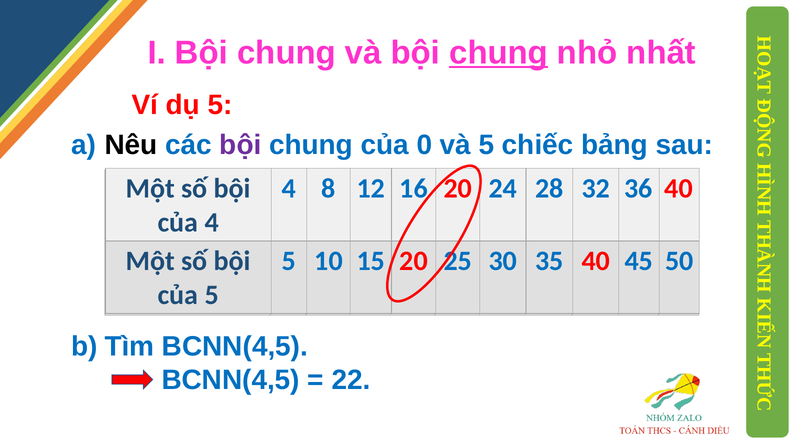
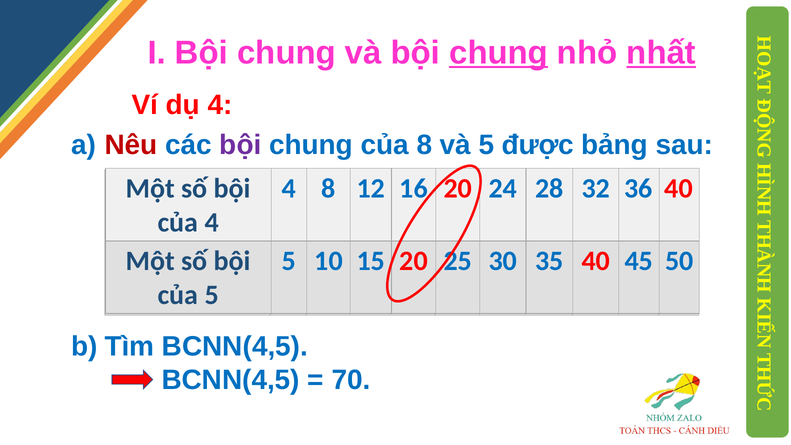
nhất underline: none -> present (661, 53)
dụ 5: 5 -> 4 (220, 105)
Nêu colour: black -> red (131, 145)
của 0: 0 -> 8 (424, 145)
chiếc: chiếc -> được (538, 145)
22: 22 -> 70 (351, 380)
